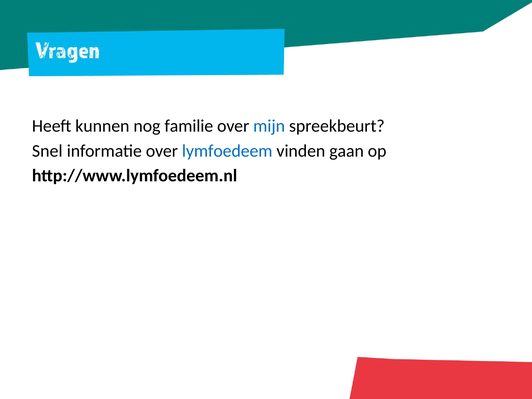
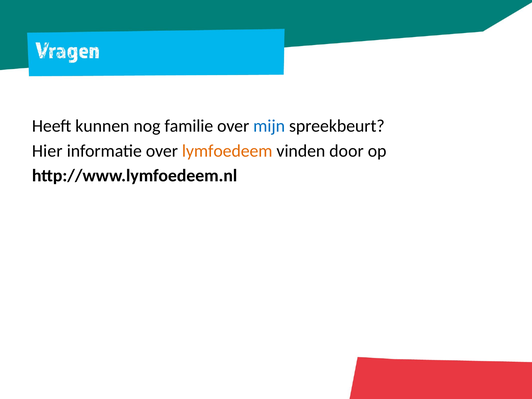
Snel: Snel -> Hier (47, 151)
lymfoedeem colour: blue -> orange (227, 151)
gaan: gaan -> door (346, 151)
